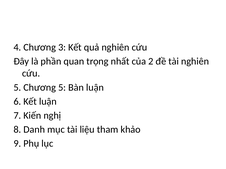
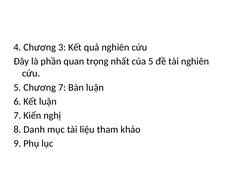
của 2: 2 -> 5 (151, 61)
Chương 5: 5 -> 7 (62, 88)
